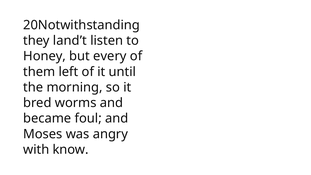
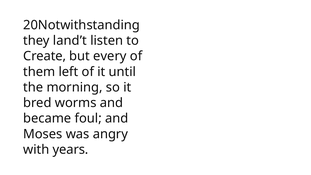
Honey: Honey -> Create (45, 56)
know: know -> years (71, 149)
